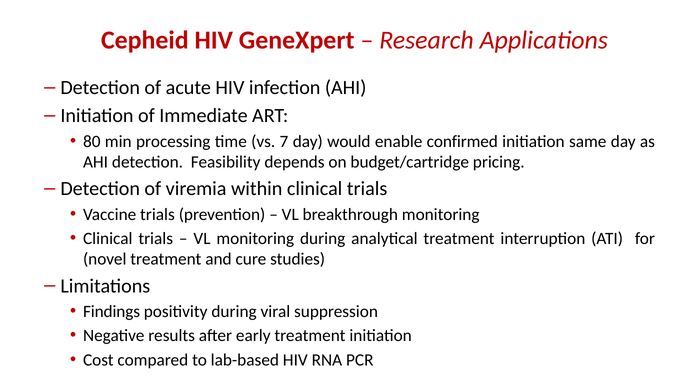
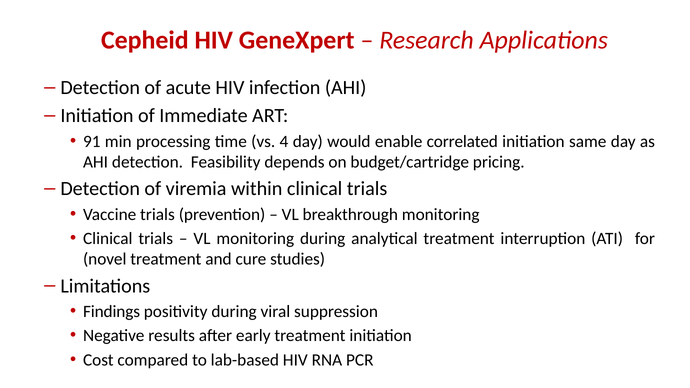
80: 80 -> 91 (92, 141)
7: 7 -> 4 (284, 141)
confirmed: confirmed -> correlated (462, 141)
